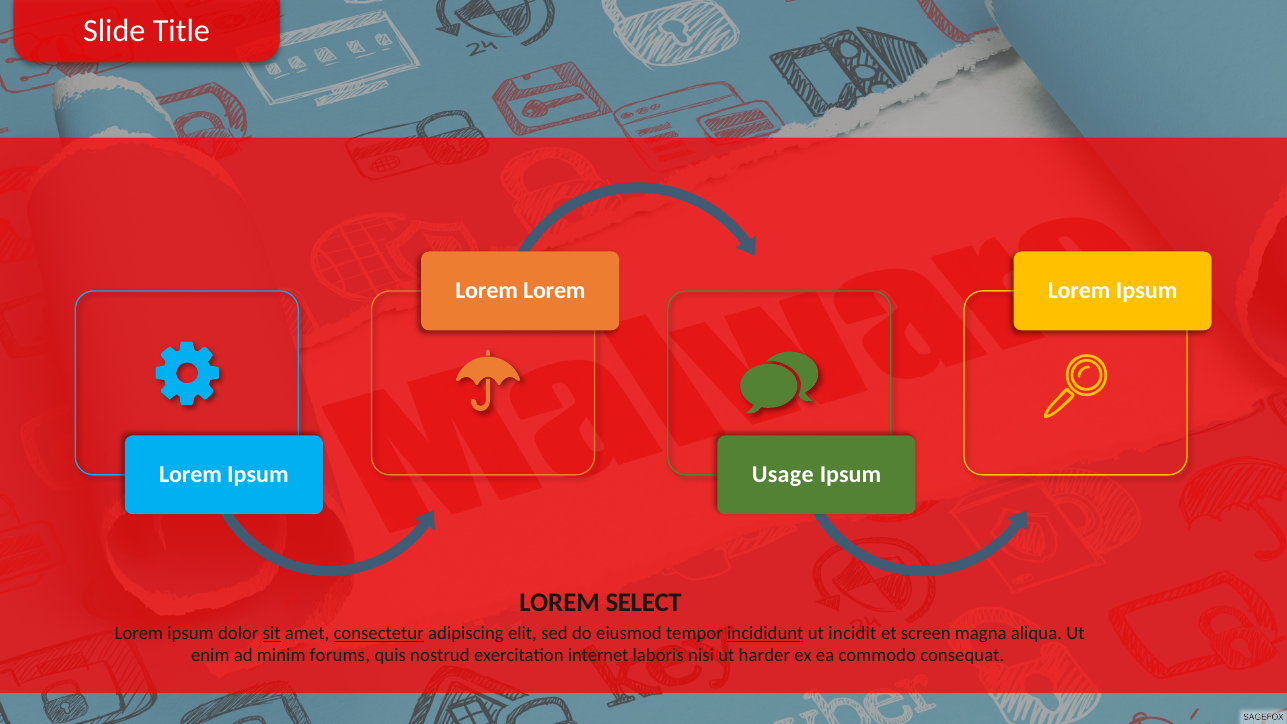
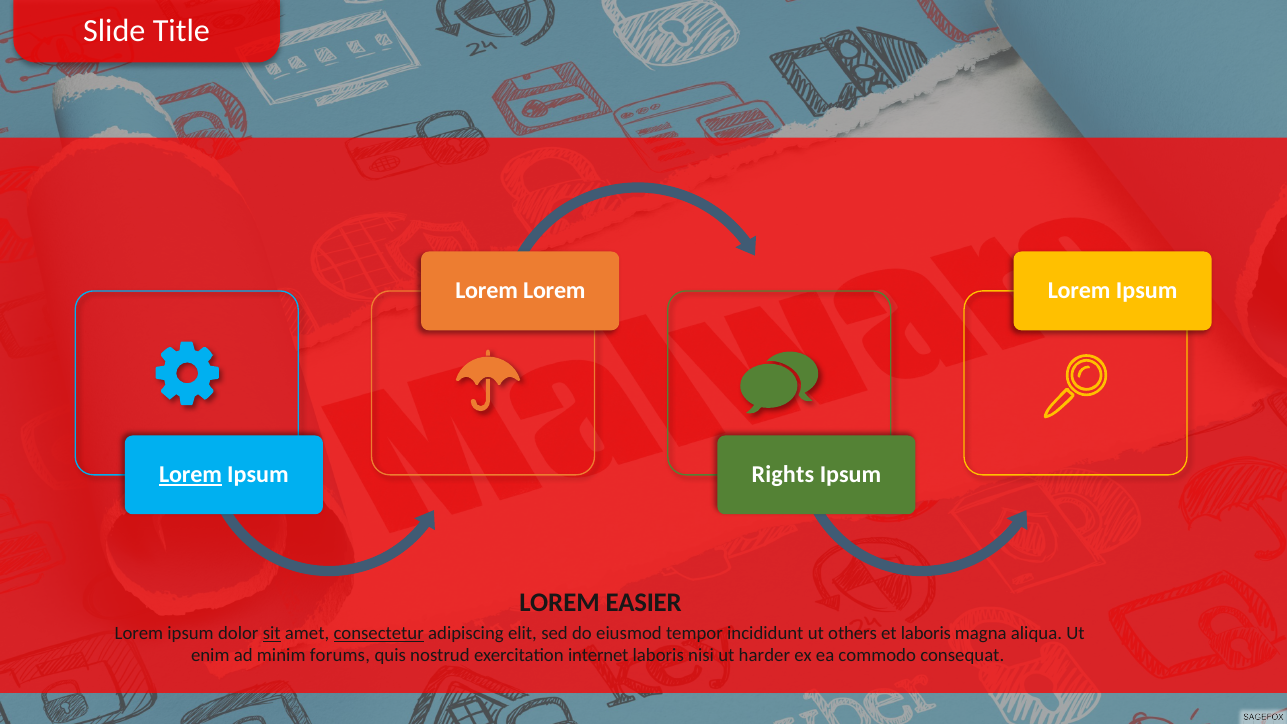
Lorem underline: none -> present (190, 475)
Usage: Usage -> Rights (783, 475)
SELECT: SELECT -> EASIER (644, 603)
incididunt underline: present -> none (765, 633)
incidit: incidit -> others (853, 633)
et screen: screen -> laboris (926, 633)
